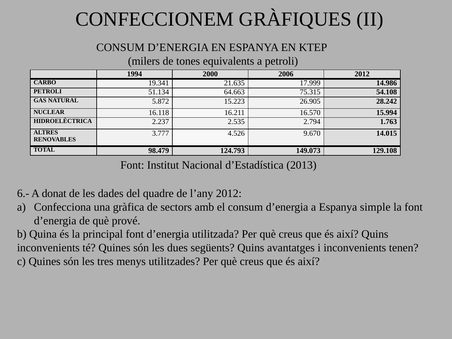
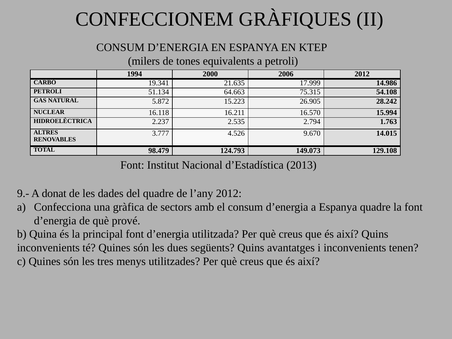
6.-: 6.- -> 9.- (23, 194)
Espanya simple: simple -> quadre (375, 207)
